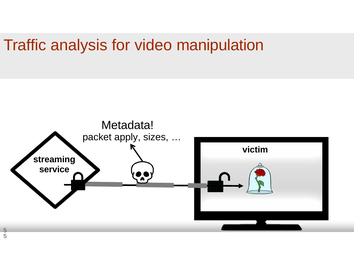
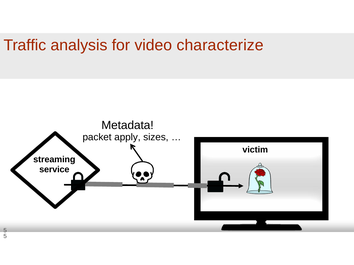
manipulation: manipulation -> characterize (220, 45)
